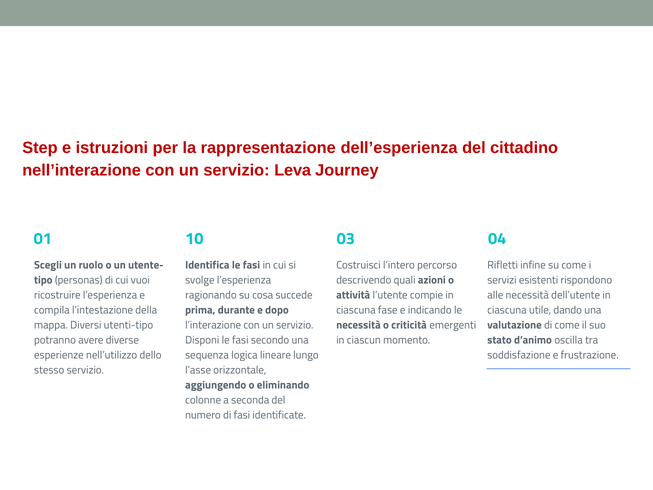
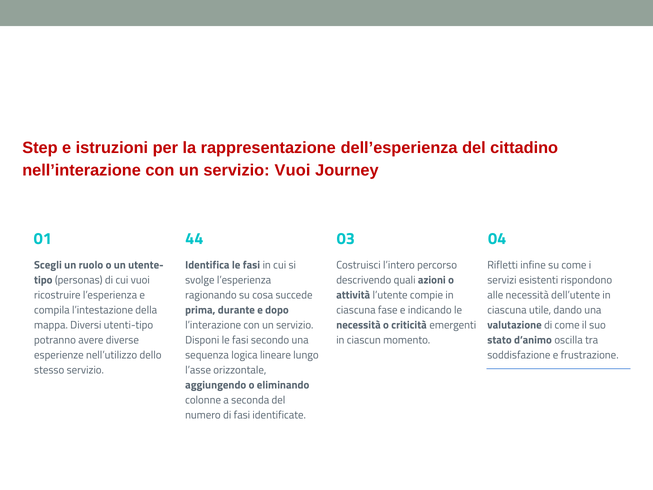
servizio Leva: Leva -> Vuoi (293, 170)
10: 10 -> 44 (194, 239)
